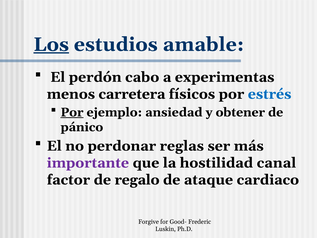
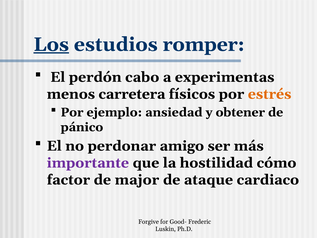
amable: amable -> romper (204, 44)
estrés colour: blue -> orange (270, 94)
Por underline: present -> none (72, 112)
reglas: reglas -> amigo (182, 146)
canal: canal -> cómo (277, 163)
regalo: regalo -> major (137, 180)
